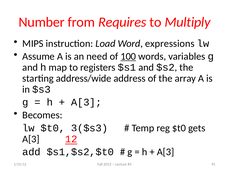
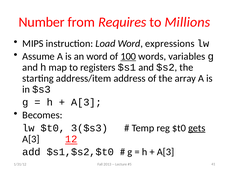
Multiply: Multiply -> Millions (187, 22)
an need: need -> word (97, 56)
address/wide: address/wide -> address/item (84, 78)
gets underline: none -> present (197, 128)
